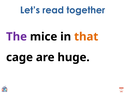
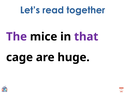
that colour: orange -> purple (86, 37)
